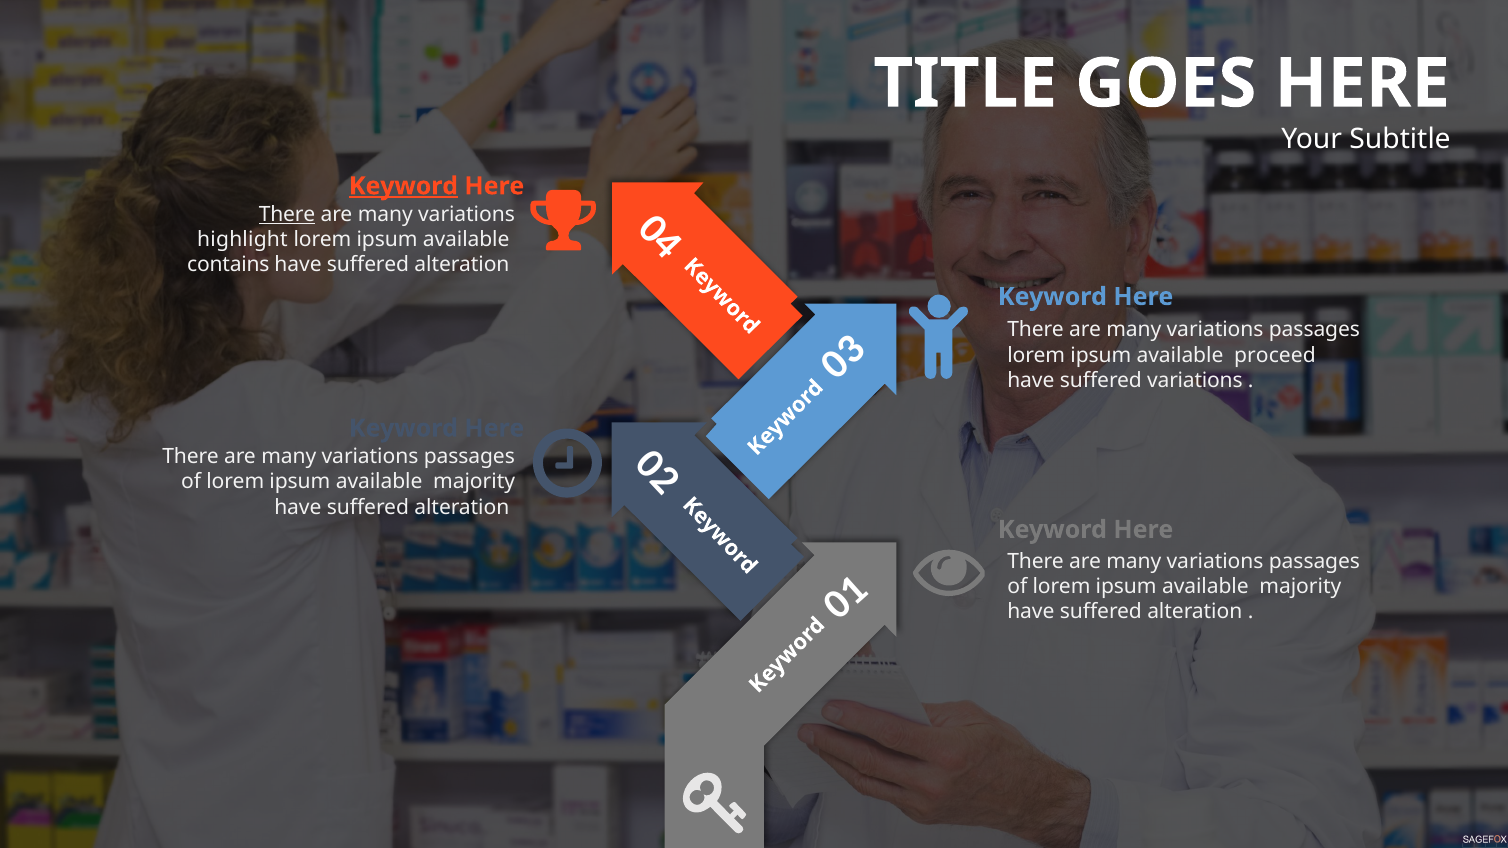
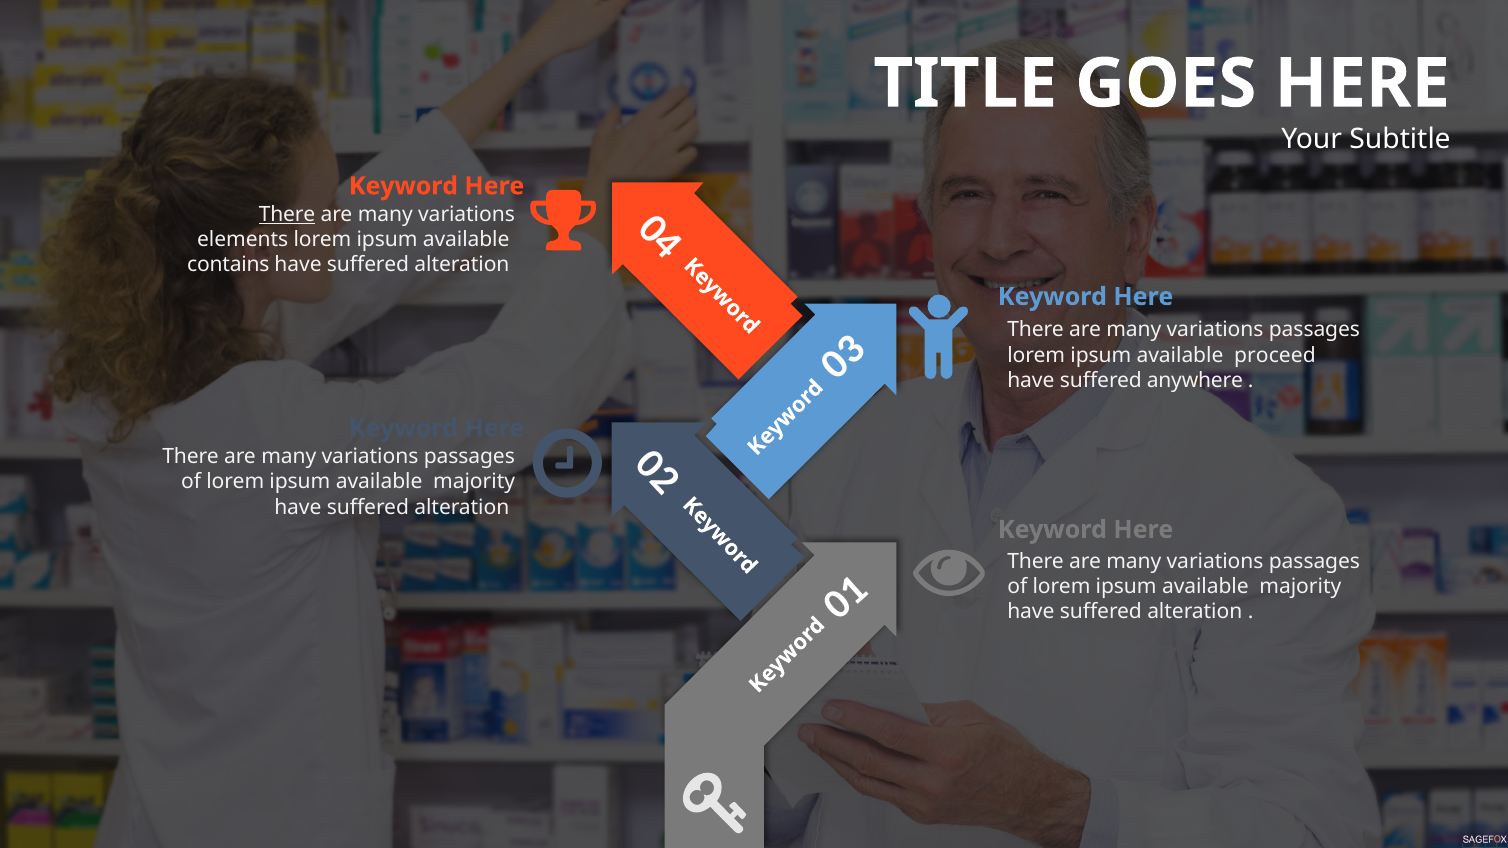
Keyword underline: present -> none (404, 186)
highlight: highlight -> elements (243, 240)
suffered variations: variations -> anywhere (1195, 380)
